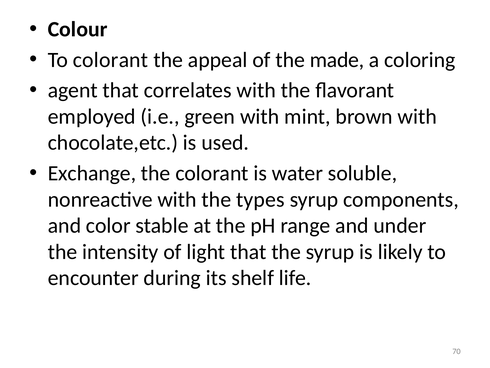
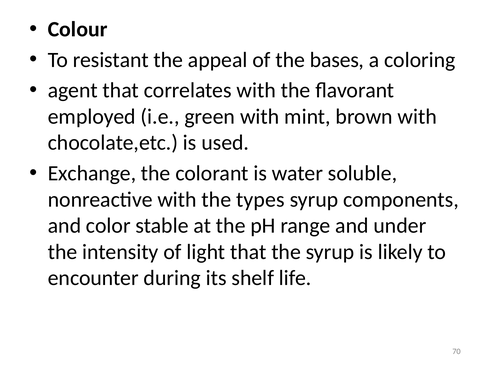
To colorant: colorant -> resistant (111, 60)
made: made -> bases (337, 60)
